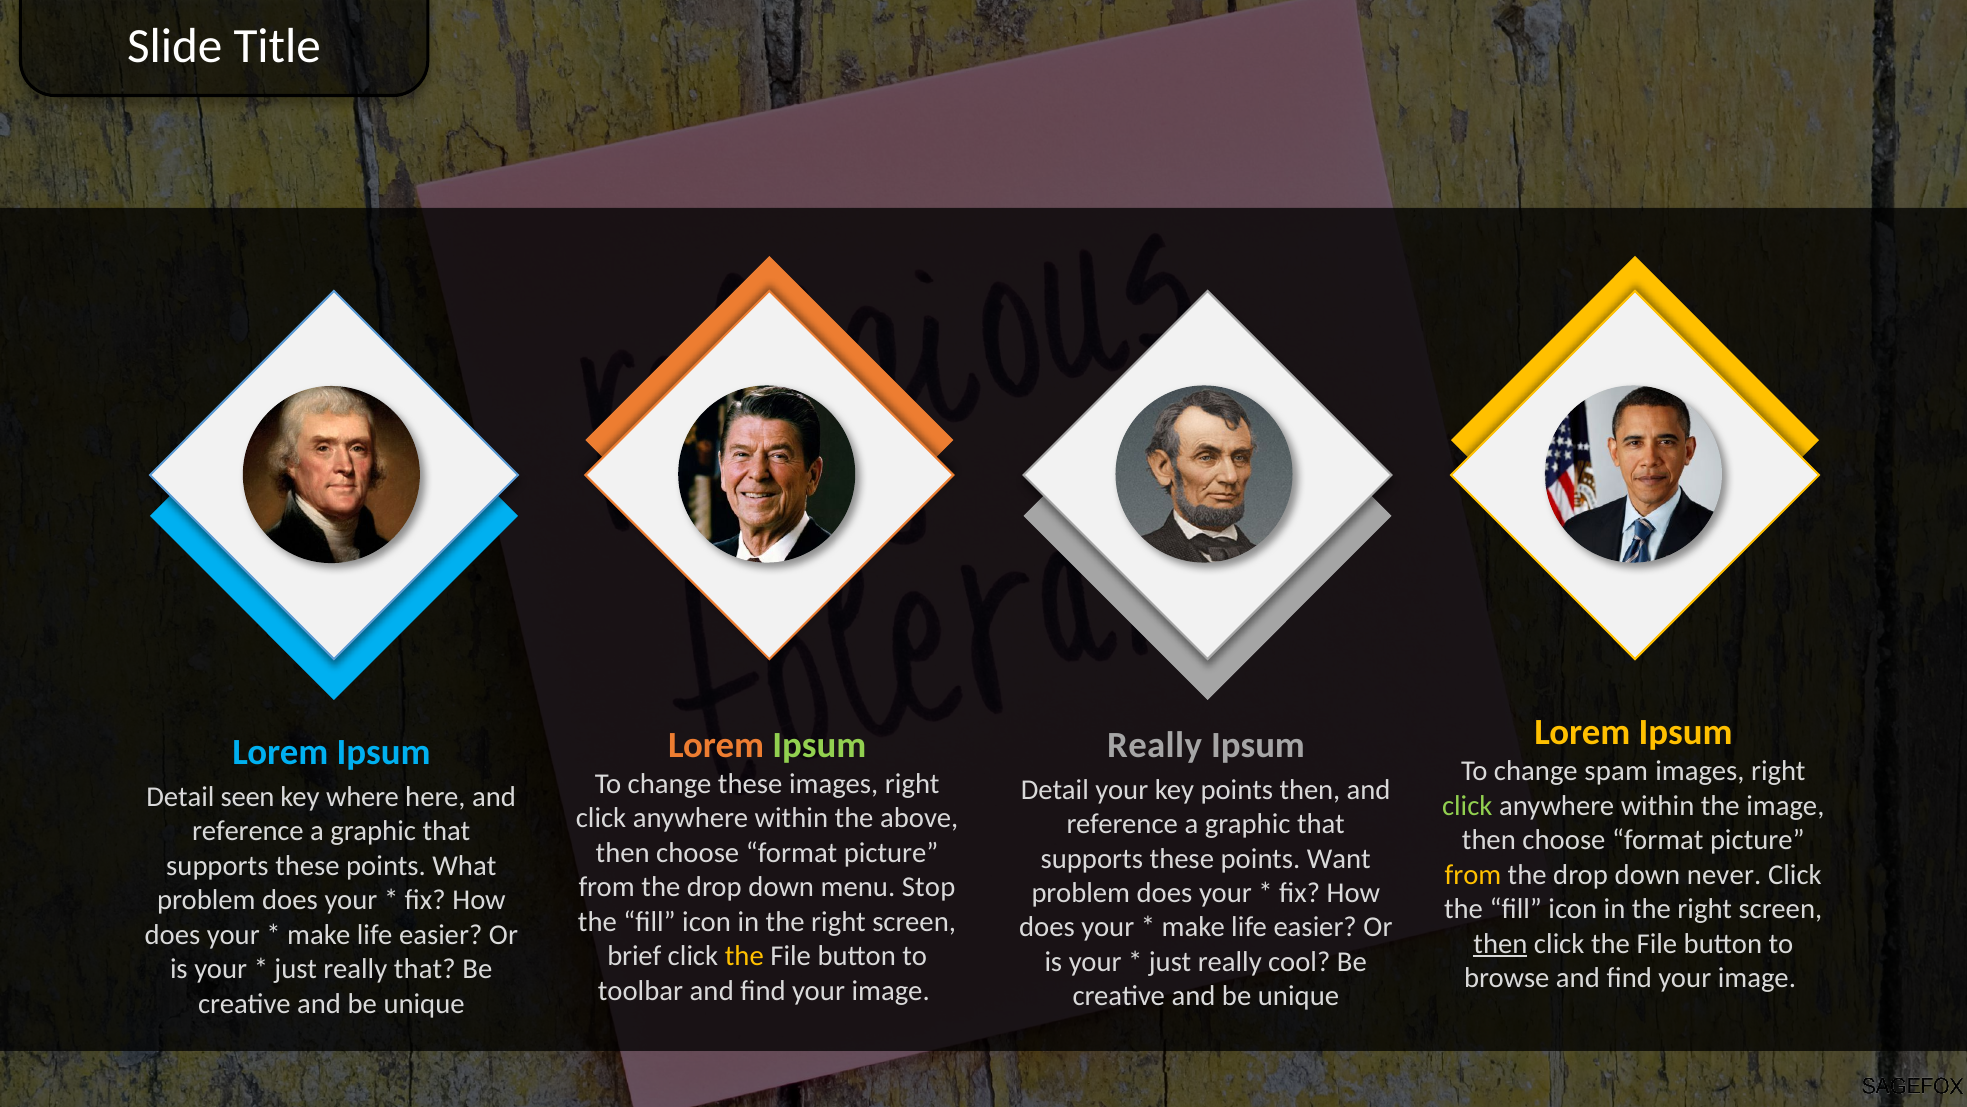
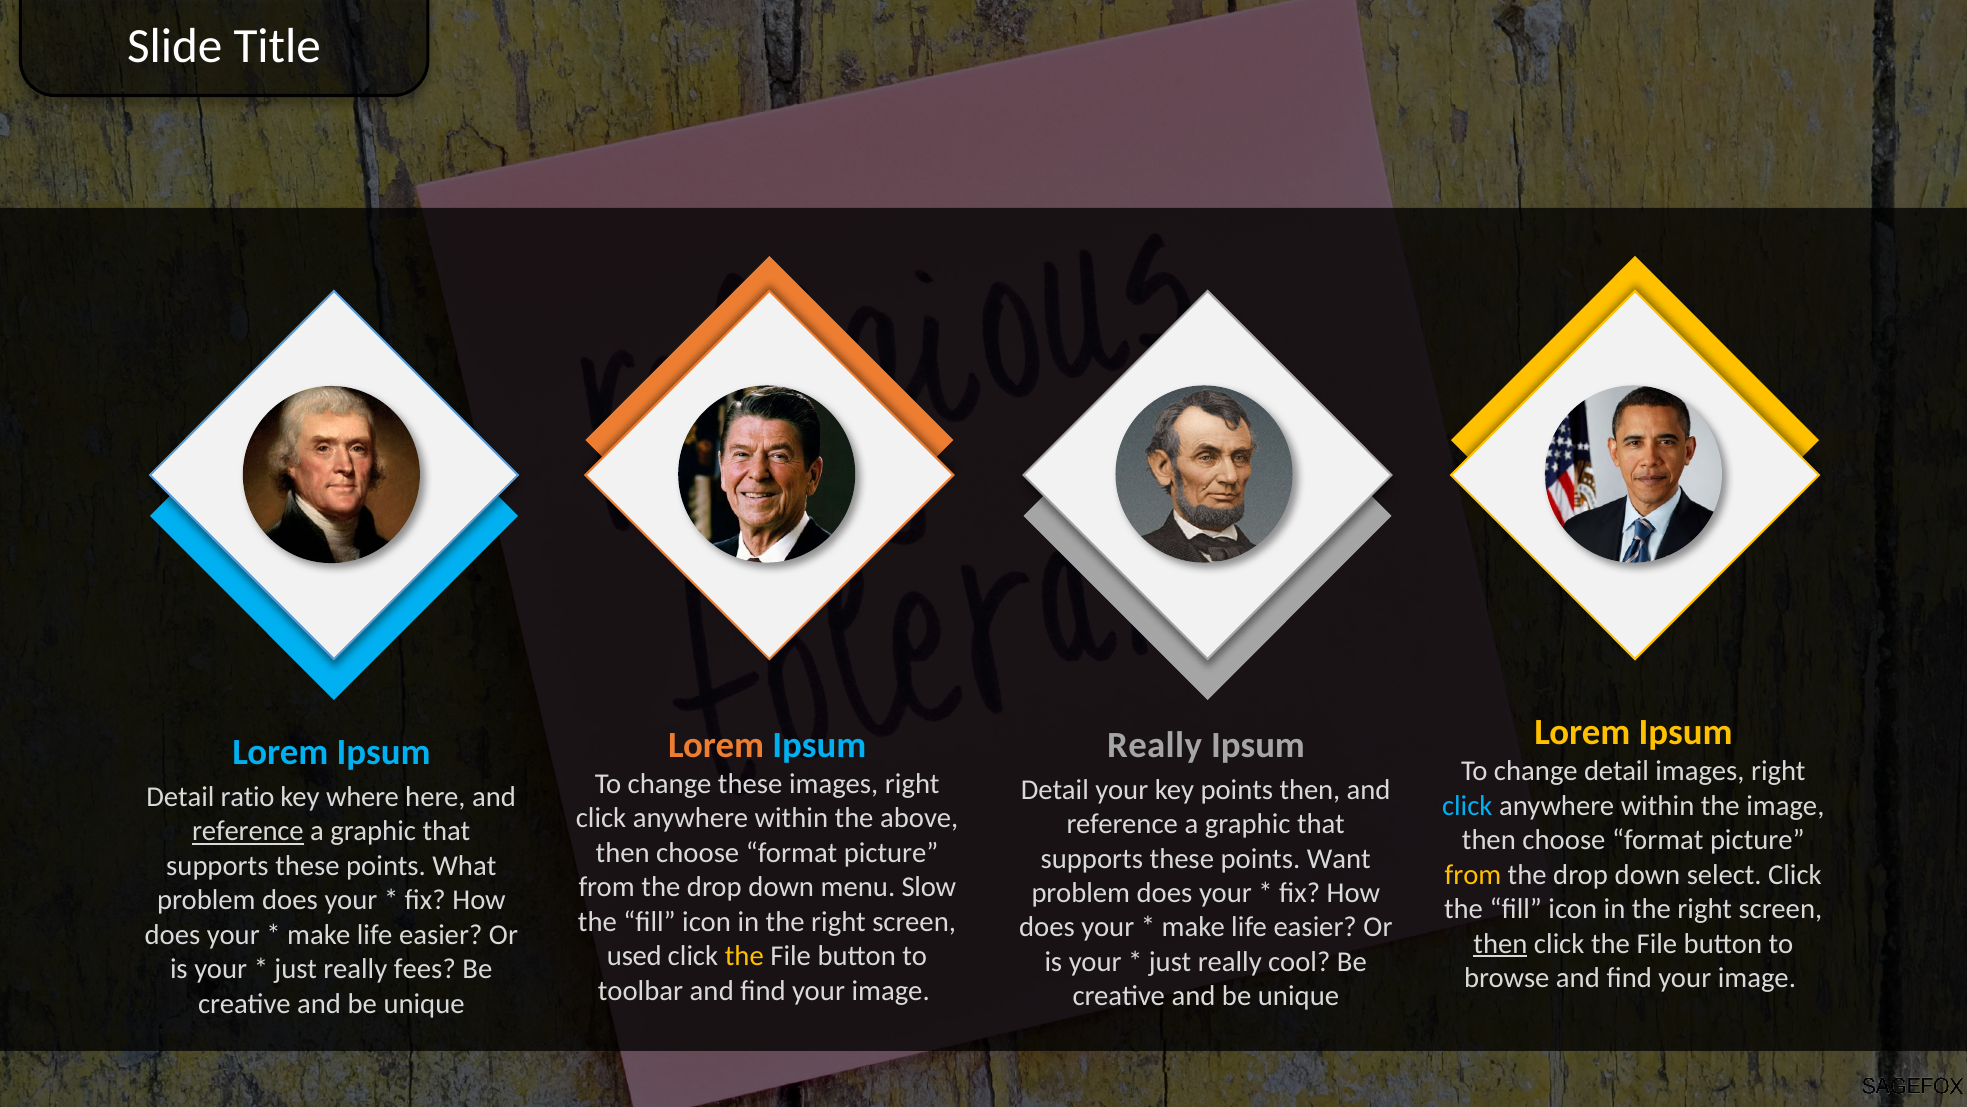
Ipsum colour: light green -> light blue (819, 745)
change spam: spam -> detail (1616, 771)
seen: seen -> ratio (248, 797)
click colour: light green -> light blue (1467, 806)
reference underline: none -> present (248, 831)
never: never -> select (1724, 874)
Stop: Stop -> Slow (929, 887)
brief: brief -> used (634, 956)
really that: that -> fees (425, 969)
